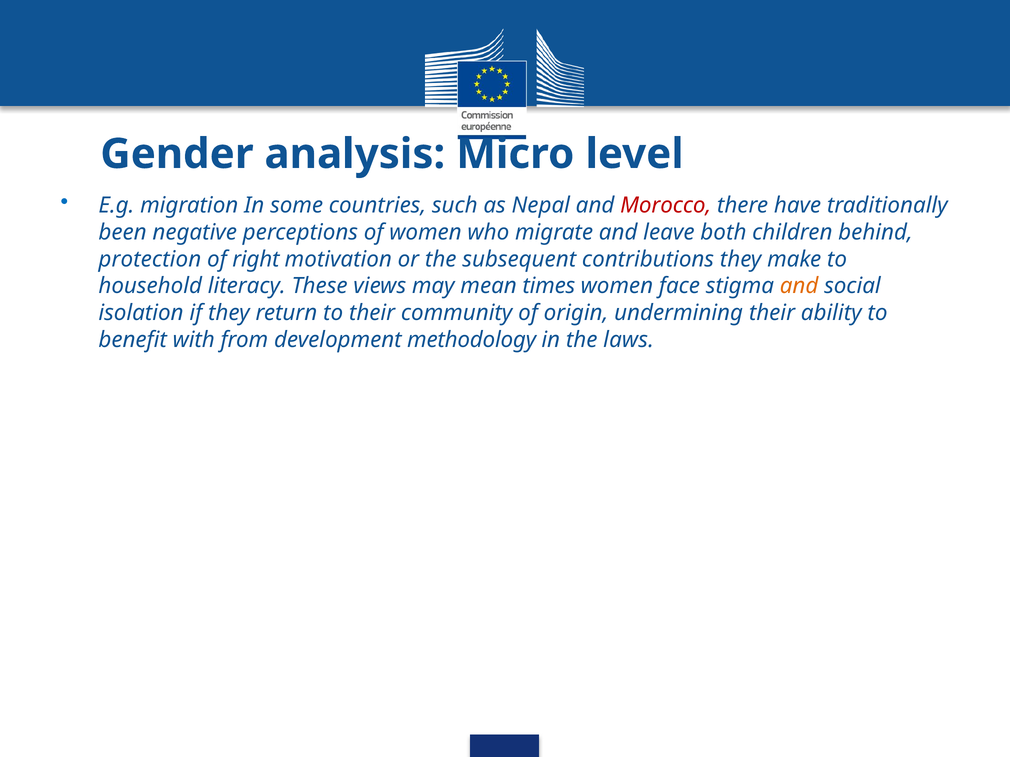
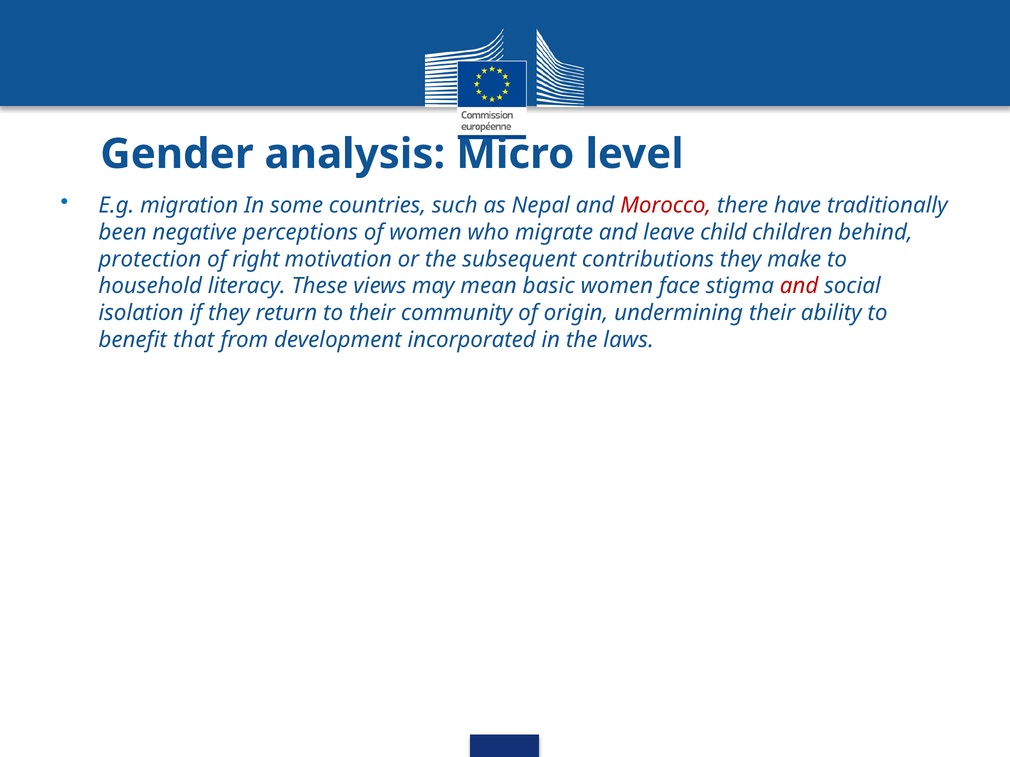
both: both -> child (724, 232)
times: times -> basic (549, 286)
and colour: orange -> red (799, 286)
with: with -> that (194, 340)
methodology: methodology -> incorporated (472, 340)
